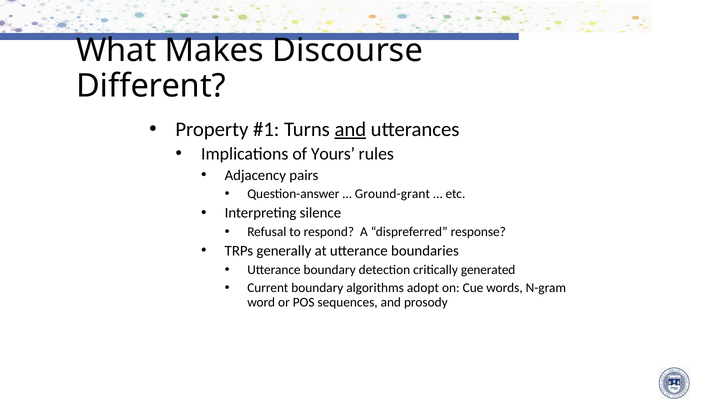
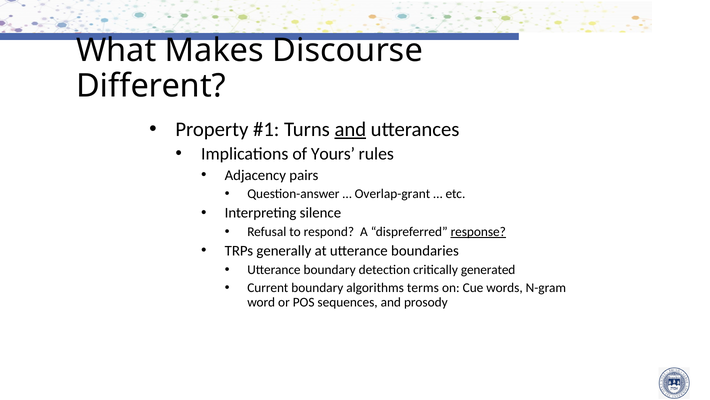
Ground-grant: Ground-grant -> Overlap-grant (392, 194)
response underline: none -> present (478, 231)
adopt: adopt -> terms (423, 287)
